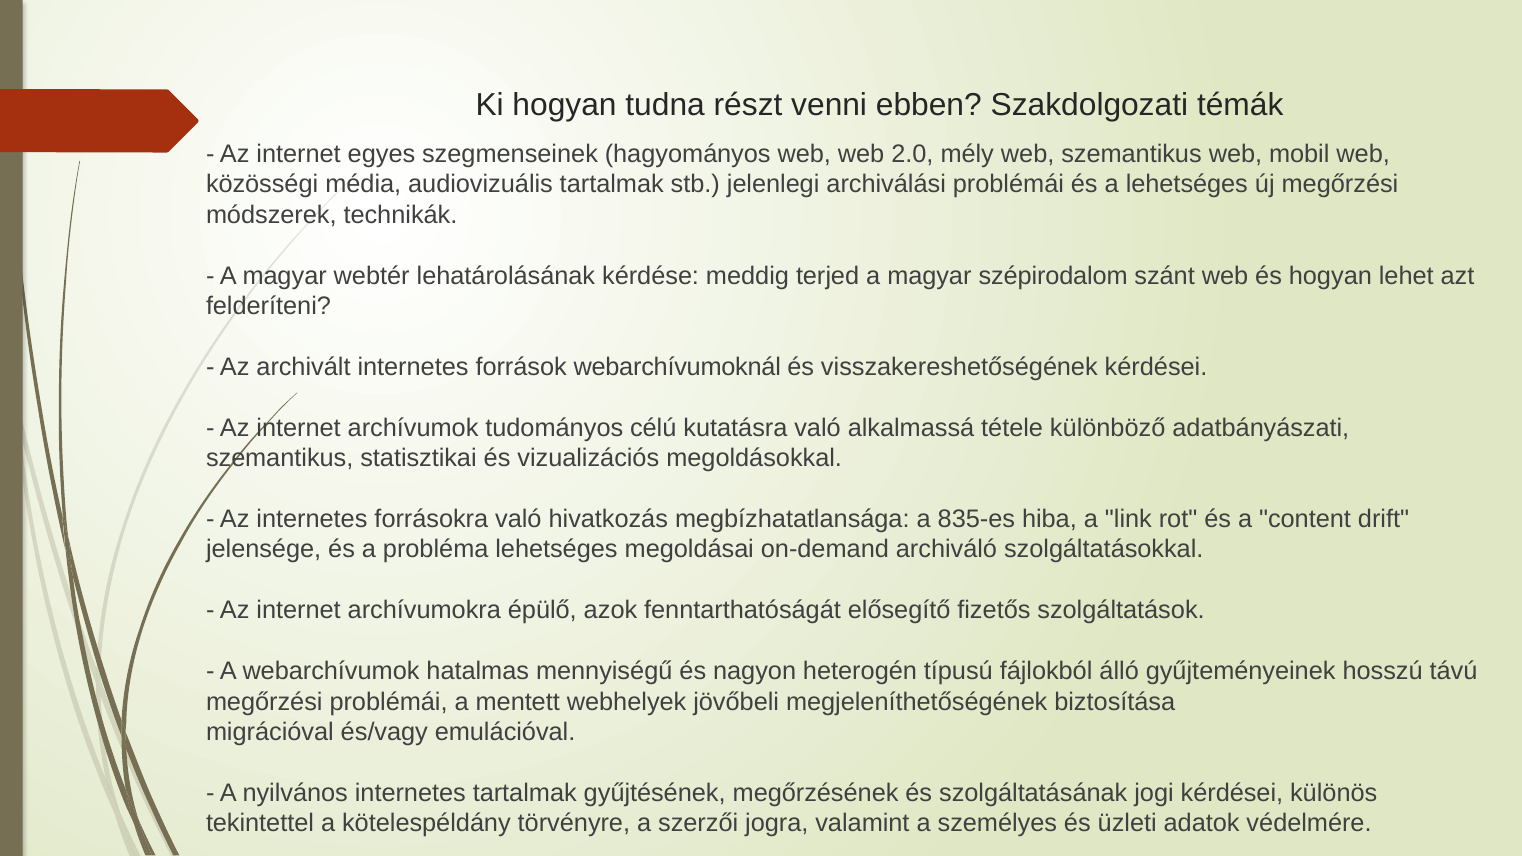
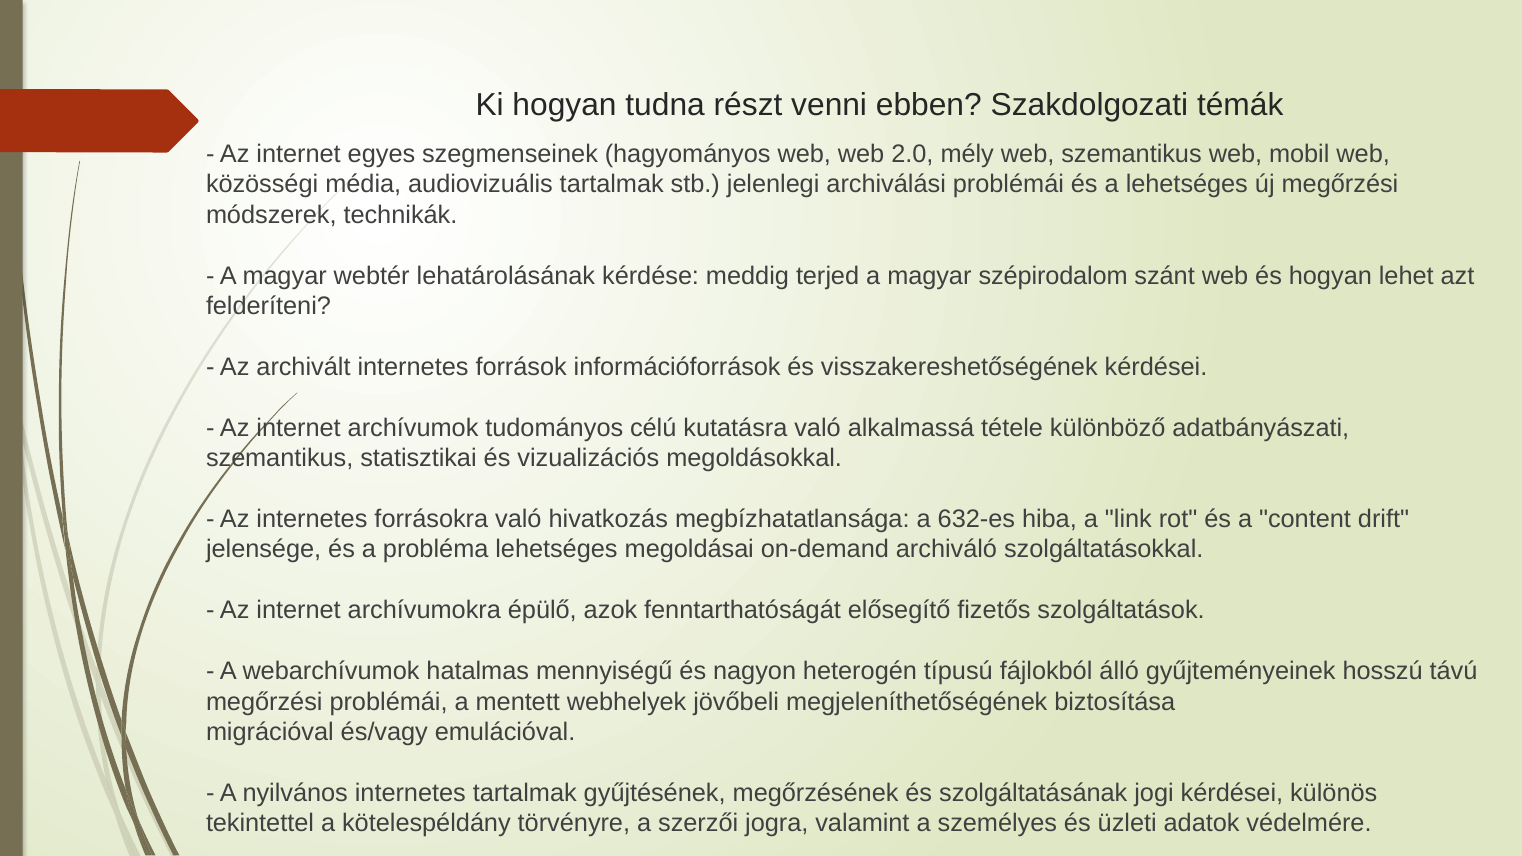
webarchívumoknál: webarchívumoknál -> információforrások (677, 367)
835-es: 835-es -> 632-es (976, 519)
